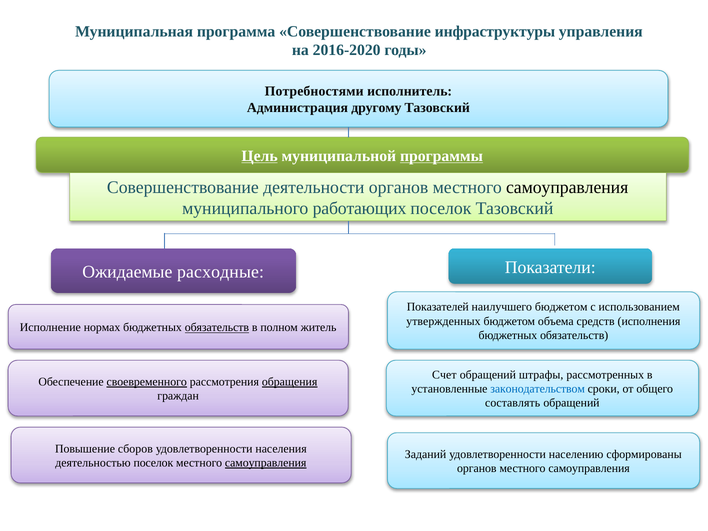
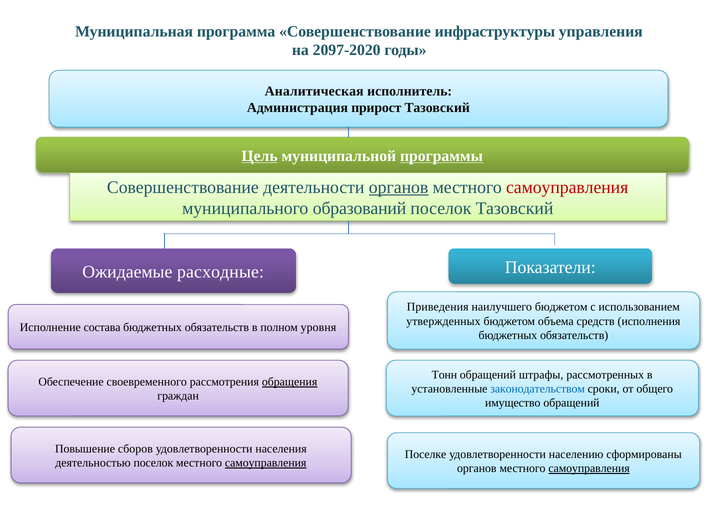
2016-2020: 2016-2020 -> 2097-2020 (347, 50)
Потребностями: Потребностями -> Аналитическая (314, 91)
другому: другому -> прирост (376, 108)
органов underline: none -> present (399, 187)
самоуправления colour: black -> red (567, 187)
работающих: работающих -> образований (360, 209)
Показателей: Показателей -> Приведения (438, 307)
нормах: нормах -> состава (102, 328)
обязательств underline: present -> none (217, 328)
житель: житель -> уровня (318, 328)
Счет: Счет -> Тонн (444, 375)
своевременного underline: present -> none (147, 382)
составлять: составлять -> имущество (513, 403)
Заданий: Заданий -> Поселке (426, 454)
самоуправления underline: none -> present (589, 468)
